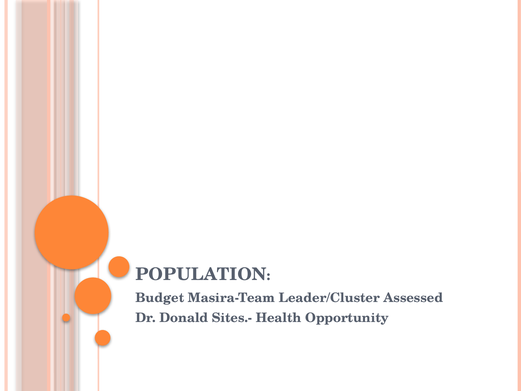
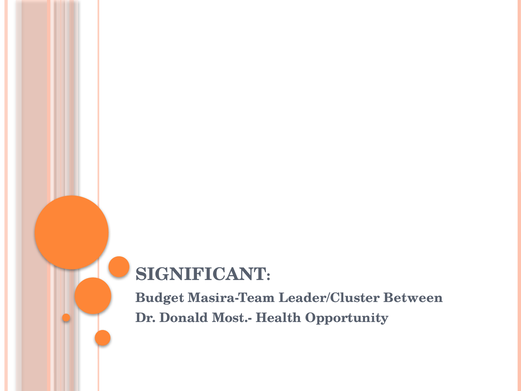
POPULATION: POPULATION -> SIGNIFICANT (201, 274)
Assessed: Assessed -> Between (413, 298)
Sites.-: Sites.- -> Most.- (232, 318)
